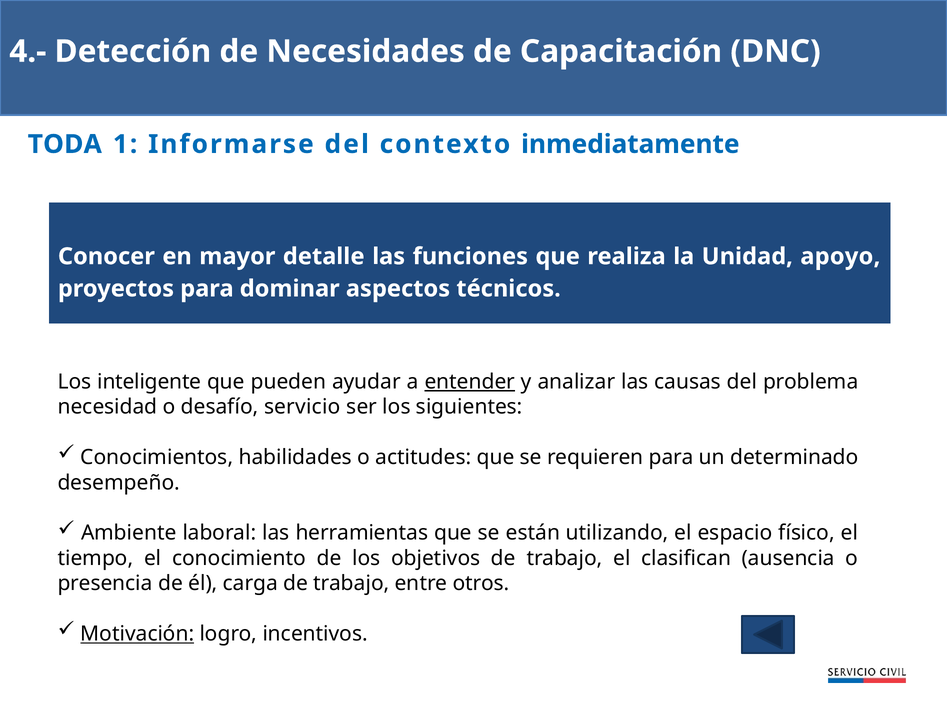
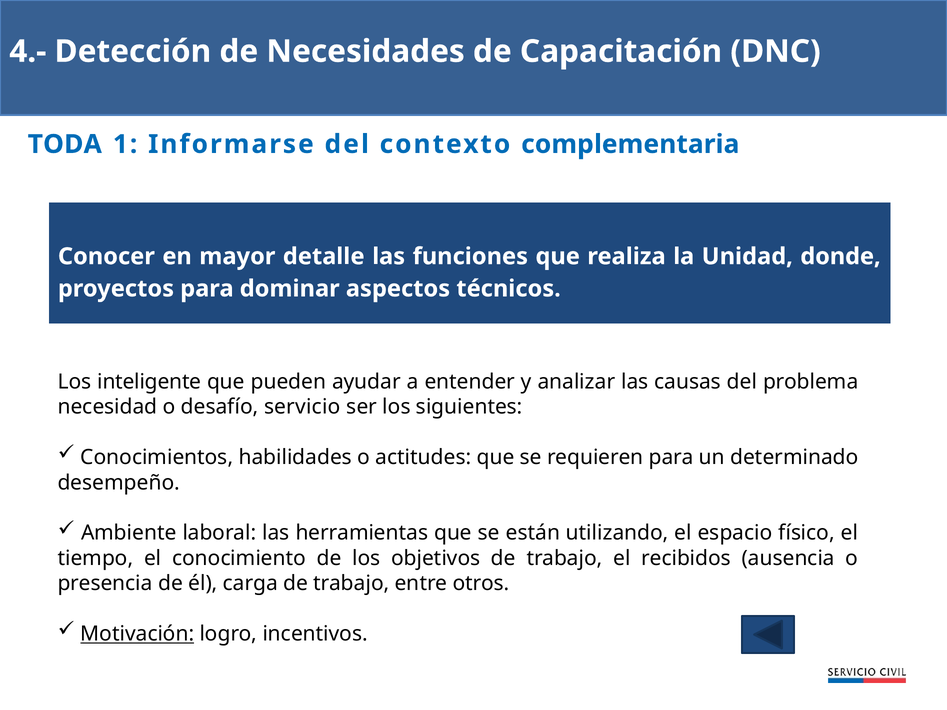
inmediatamente: inmediatamente -> complementaria (630, 144)
apoyo: apoyo -> donde (840, 257)
entender underline: present -> none (470, 382)
clasifican: clasifican -> recibidos (686, 558)
